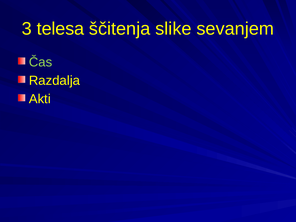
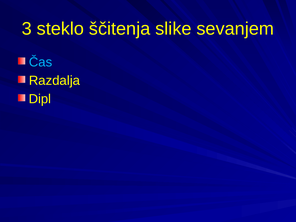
telesa: telesa -> steklo (60, 29)
Čas colour: light green -> light blue (41, 62)
Akti: Akti -> Dipl (40, 99)
